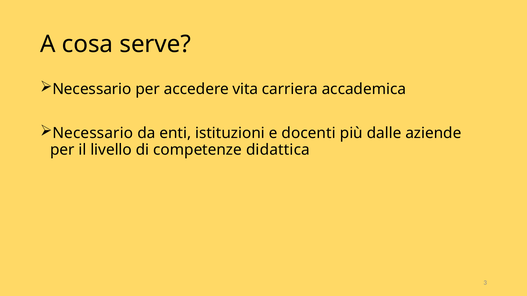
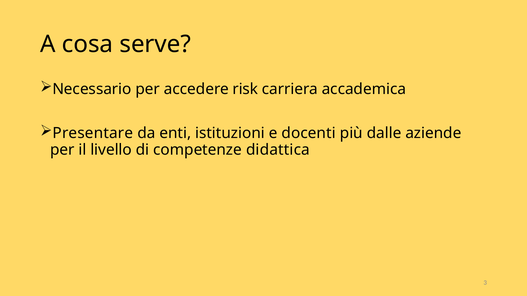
vita: vita -> risk (245, 89)
Necessario: Necessario -> Presentare (93, 133)
